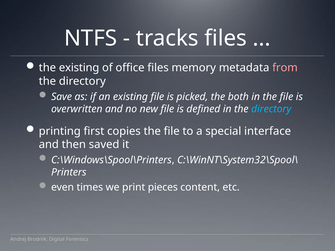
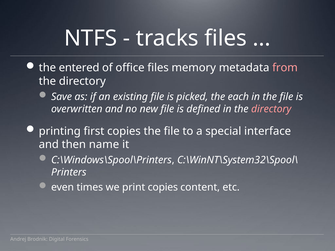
the existing: existing -> entered (79, 68)
both: both -> each (238, 97)
directory colour: light blue -> pink (271, 109)
saved: saved -> name (104, 145)
print pieces: pieces -> copies (163, 188)
